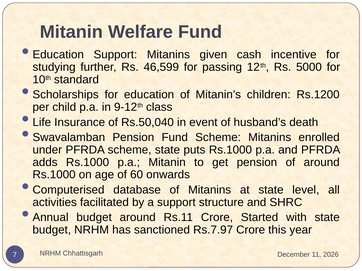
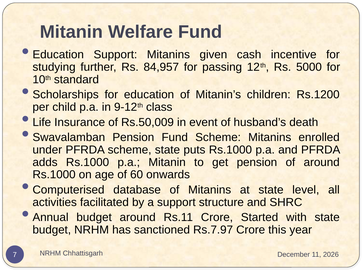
46,599: 46,599 -> 84,957 (161, 67)
Rs.50,040: Rs.50,040 -> Rs.50,009 (147, 122)
